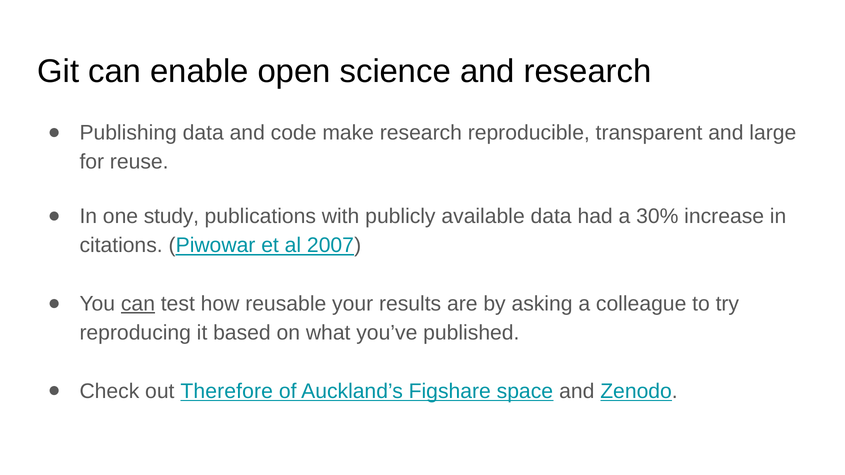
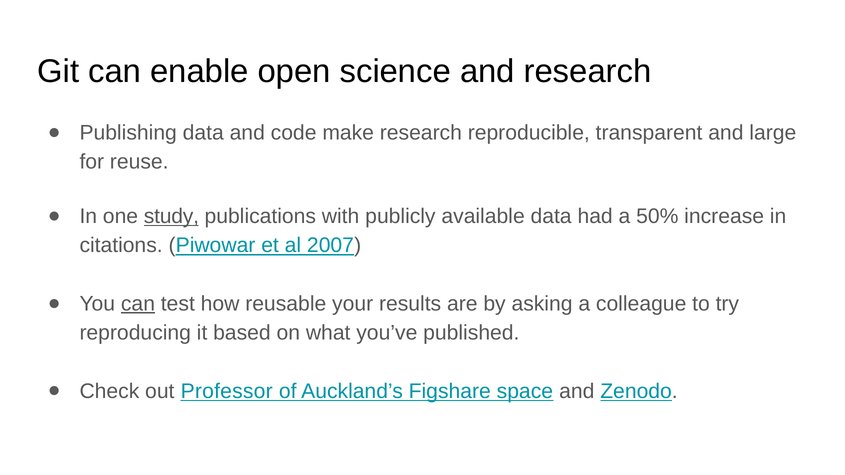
study underline: none -> present (171, 217)
30%: 30% -> 50% (657, 217)
Therefore: Therefore -> Professor (227, 391)
